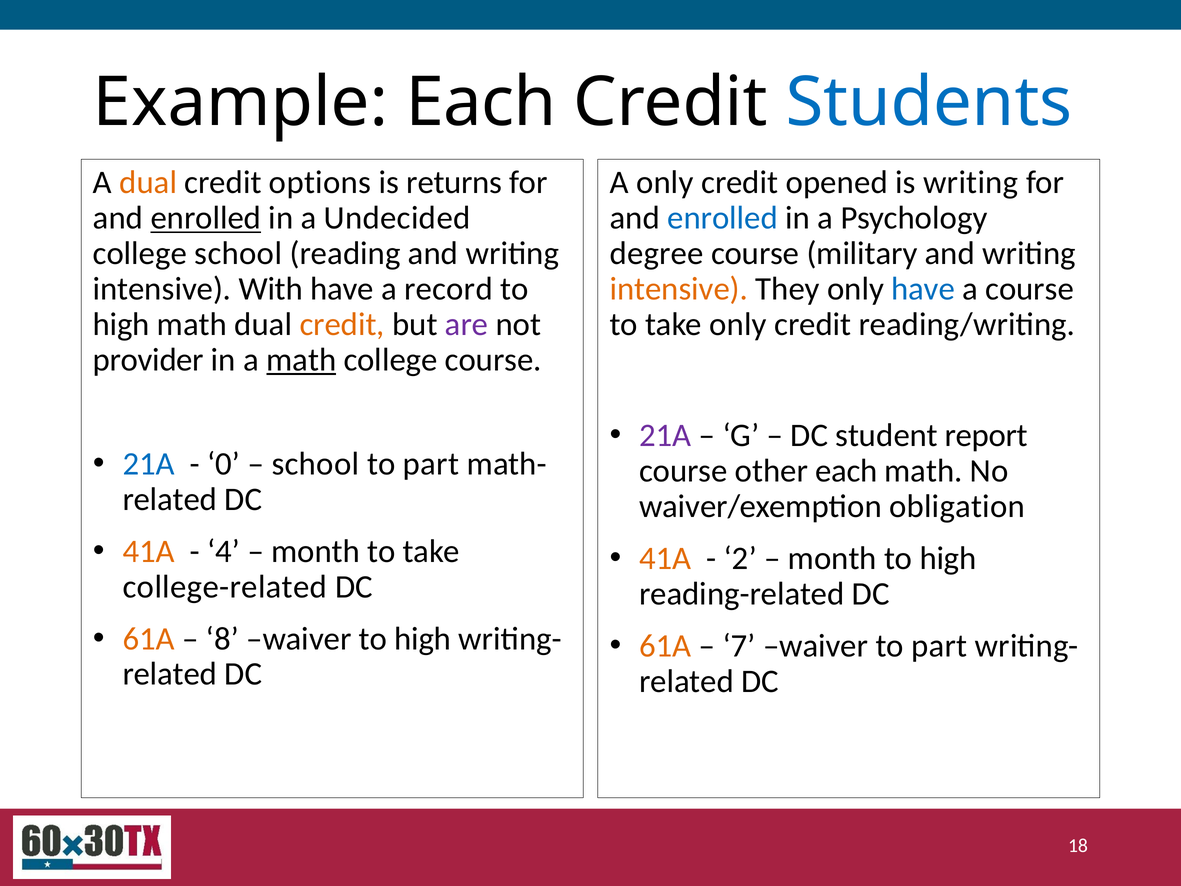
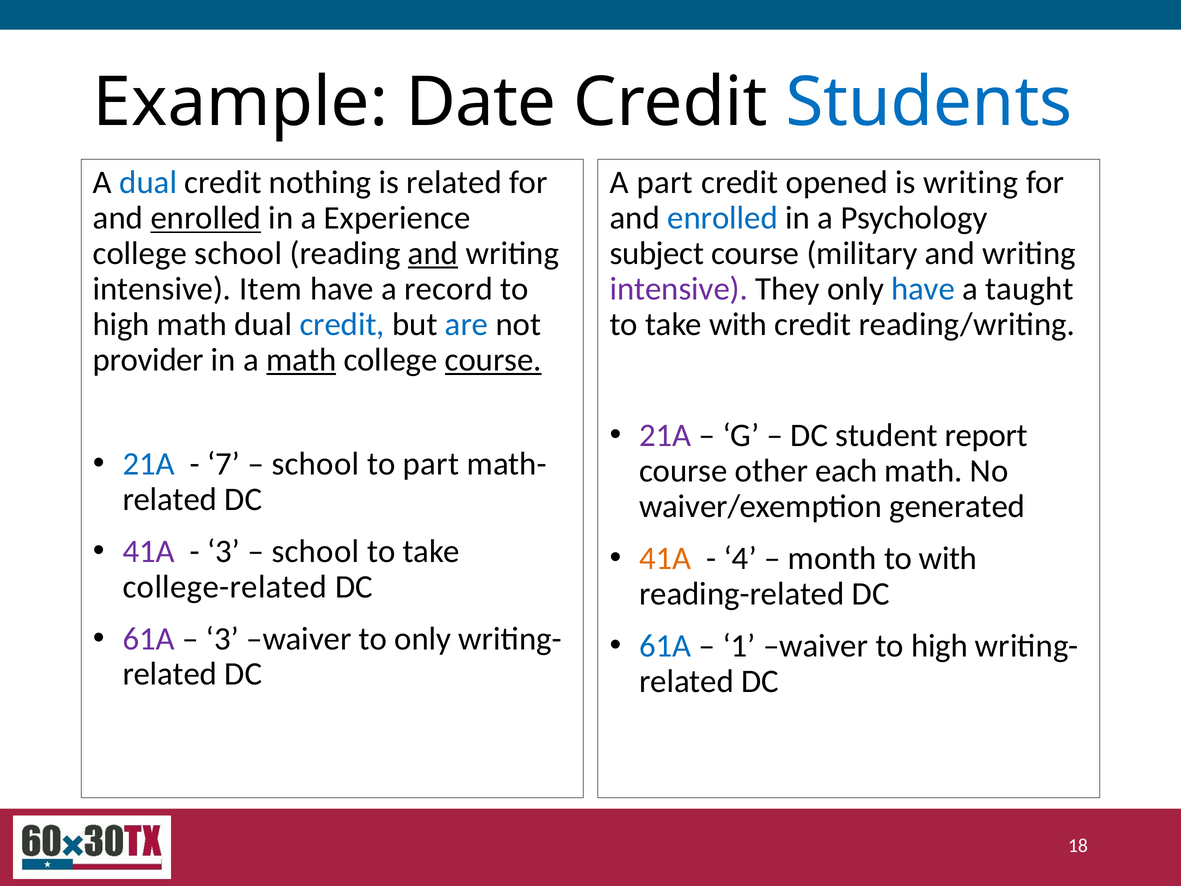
Example Each: Each -> Date (481, 103)
dual colour: orange -> blue (148, 183)
options: options -> nothing (320, 183)
is returns: returns -> related (454, 183)
A only: only -> part (665, 183)
Undecided: Undecided -> Experience (397, 218)
and underline: none -> present (433, 254)
degree: degree -> subject (657, 254)
With: With -> Item (271, 289)
intensive colour: orange -> purple (679, 289)
a course: course -> taught (1029, 289)
credit colour: orange -> blue (342, 324)
are colour: purple -> blue (467, 324)
take only: only -> with (738, 324)
course underline: none -> present (493, 360)
0: 0 -> 7 (224, 464)
obligation: obligation -> generated (957, 506)
41A colour: orange -> purple (149, 551)
4: 4 -> 3 (224, 551)
month: month -> school (315, 551)
2: 2 -> 4 (740, 558)
high: high -> with (948, 558)
61A colour: orange -> purple (149, 638)
8: 8 -> 3 (222, 638)
waiver to high: high -> only (423, 638)
61A colour: orange -> blue (665, 646)
7: 7 -> 1 (739, 646)
waiver to part: part -> high (939, 646)
